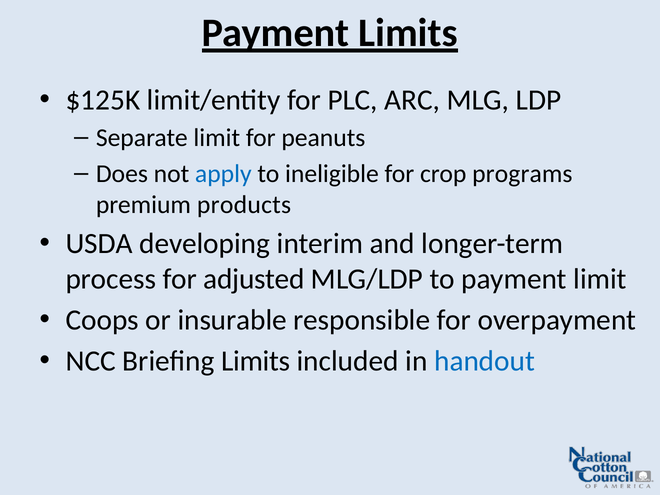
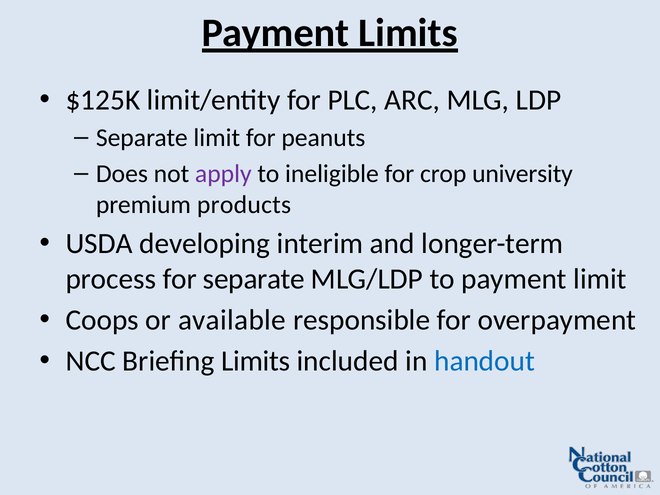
apply colour: blue -> purple (223, 174)
programs: programs -> university (522, 174)
for adjusted: adjusted -> separate (254, 279)
insurable: insurable -> available (232, 320)
